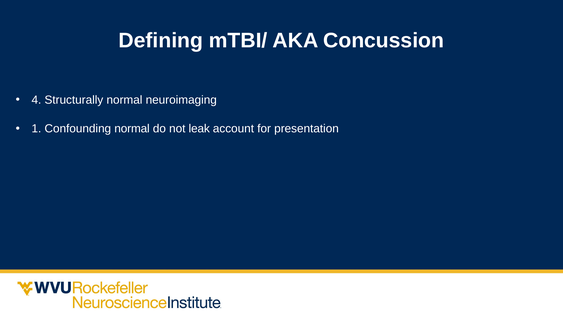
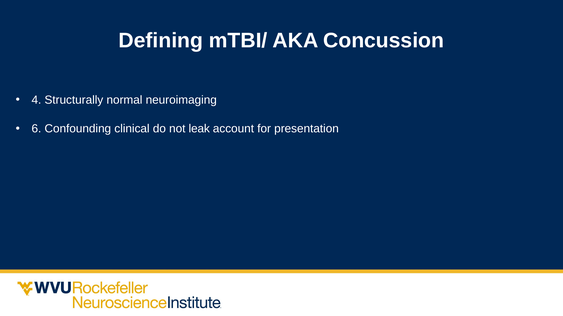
1: 1 -> 6 (36, 129)
Confounding normal: normal -> clinical (132, 129)
